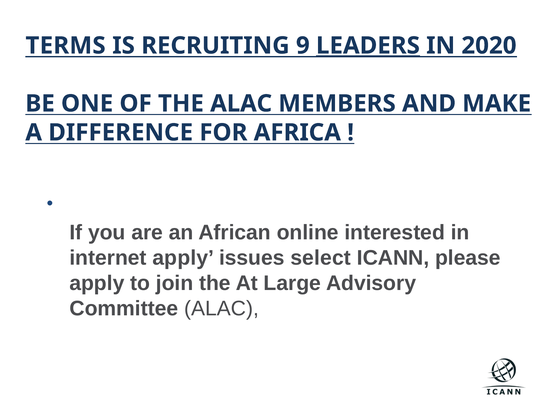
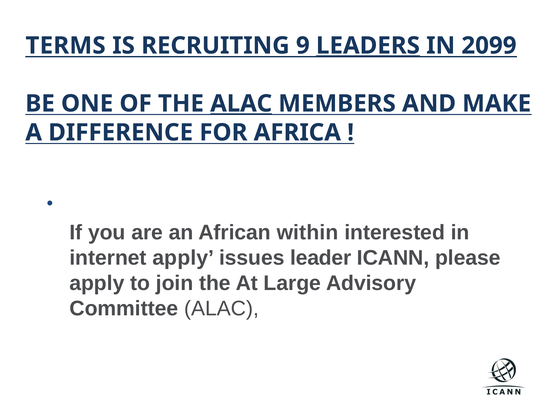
2020: 2020 -> 2099 (489, 46)
ALAC underline: none -> present (241, 103)
online: online -> within (308, 232)
select: select -> leader (321, 258)
